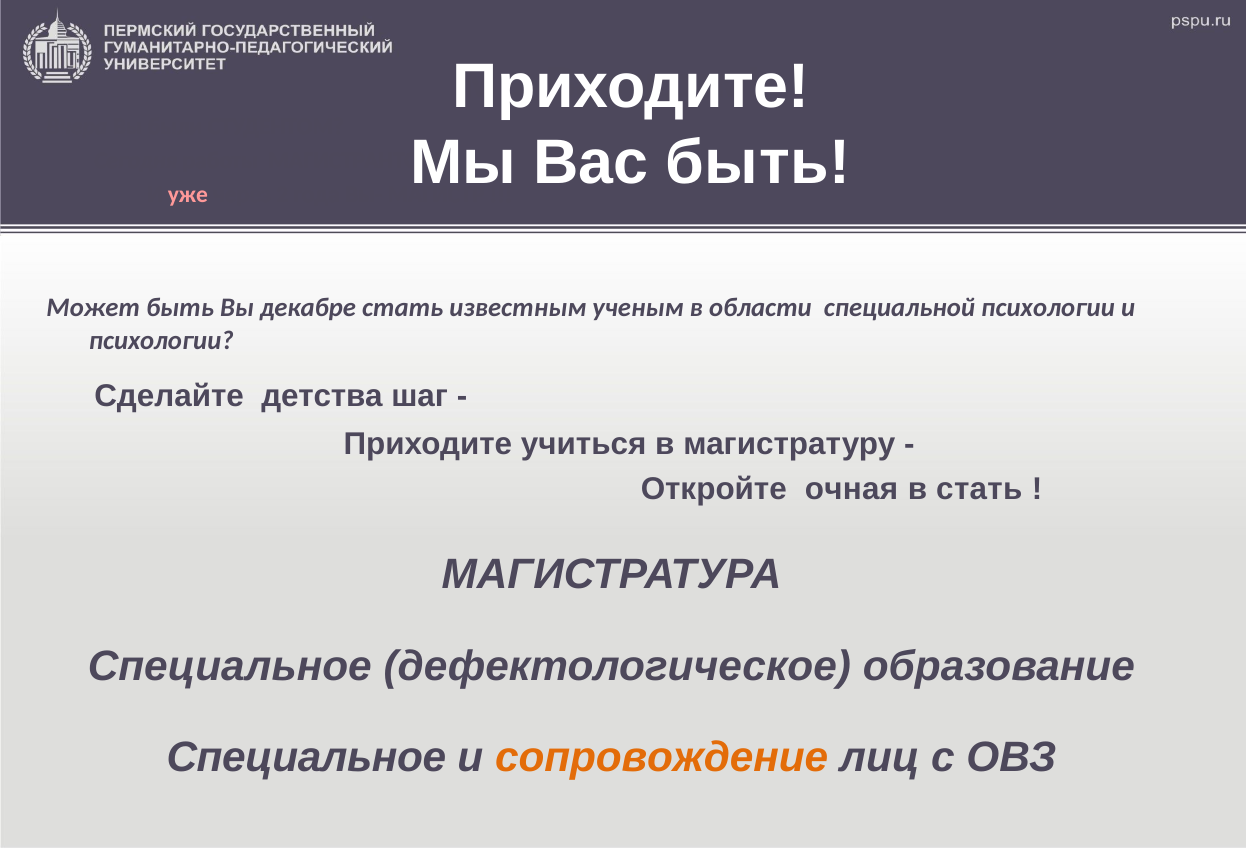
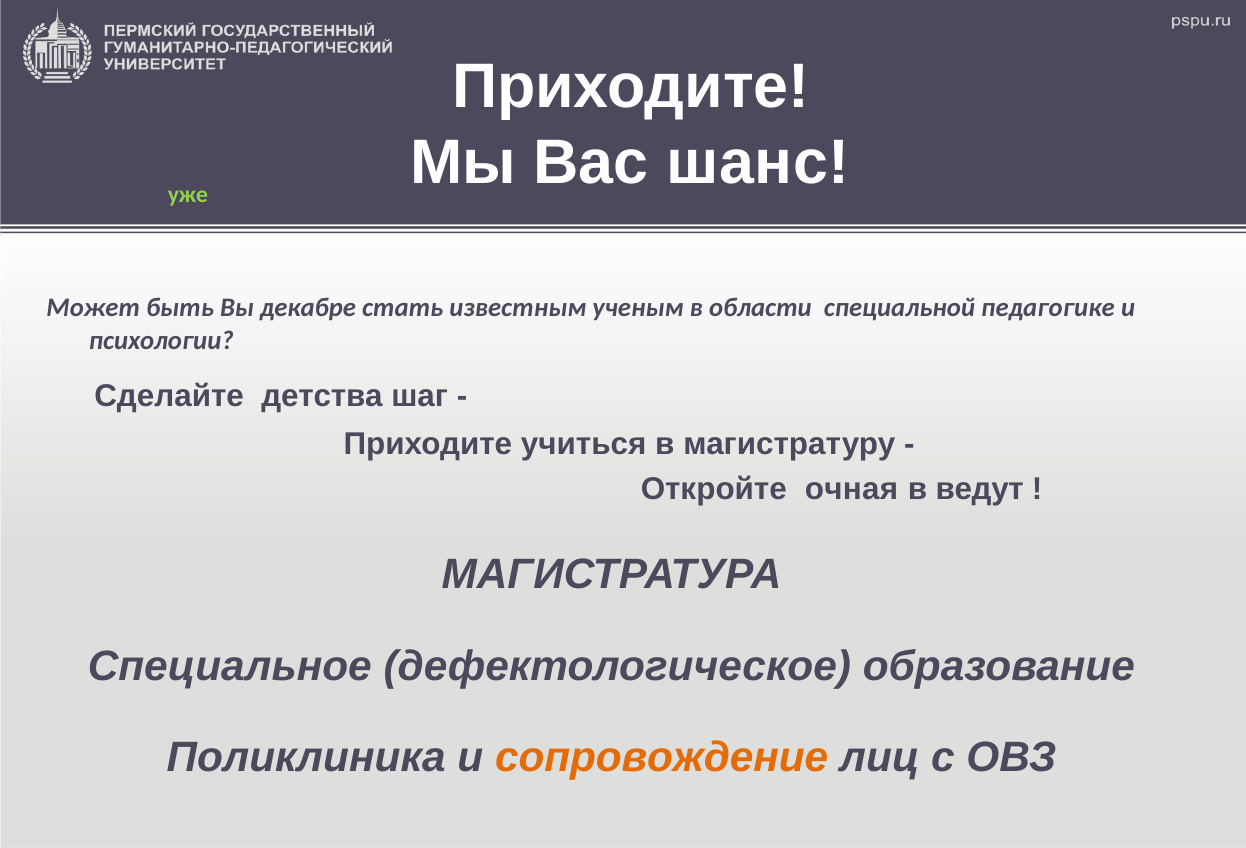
Вас быть: быть -> шанс (758, 162)
уже colour: pink -> light green (188, 195)
специальной психологии: психологии -> педагогике (1048, 308)
в стать: стать -> ведут (980, 489)
Специальное: Специальное -> Поликлиника (306, 758)
